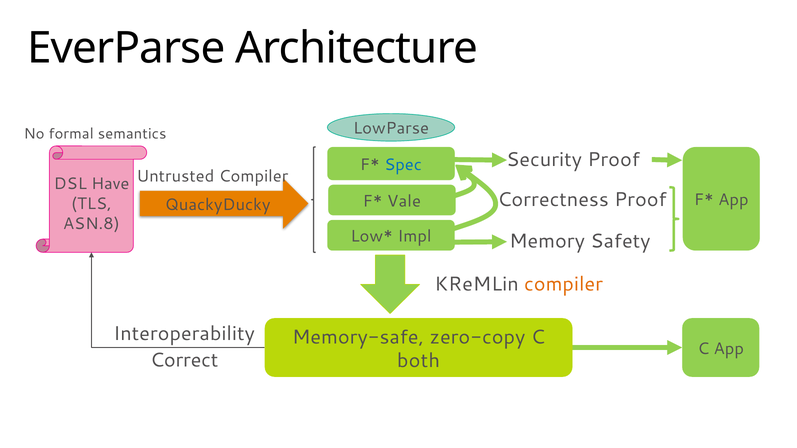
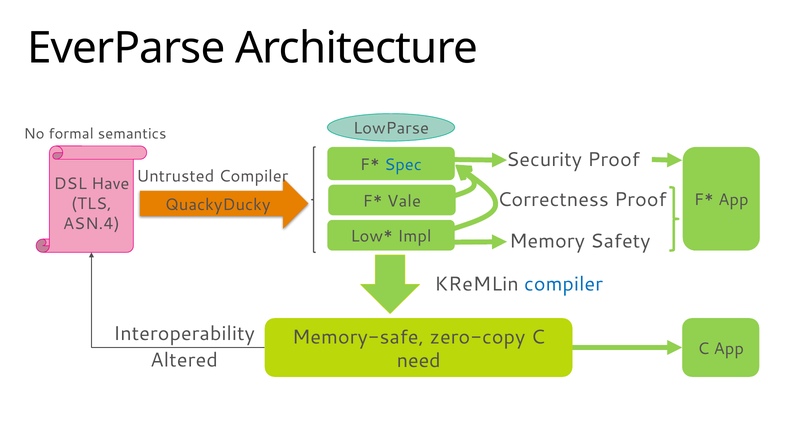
ASN.8: ASN.8 -> ASN.4 (91, 224)
compiler colour: orange -> blue (564, 285)
Correct: Correct -> Altered (184, 360)
both: both -> need (419, 361)
